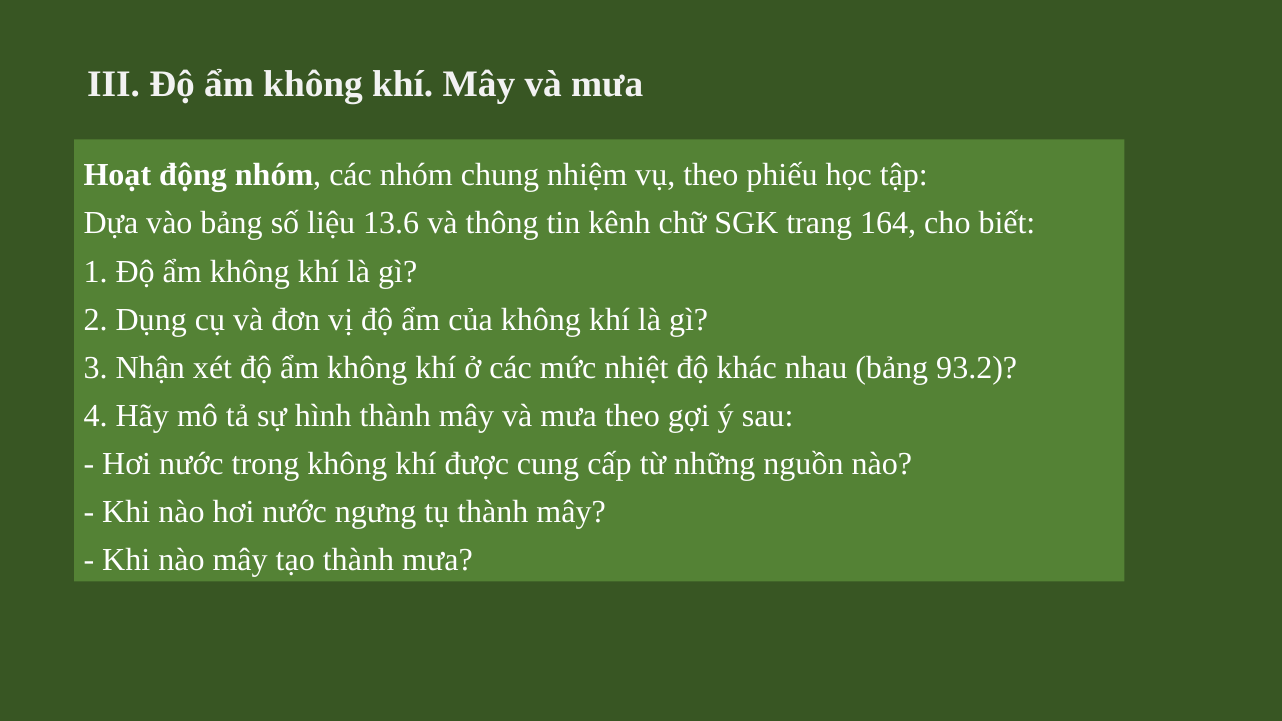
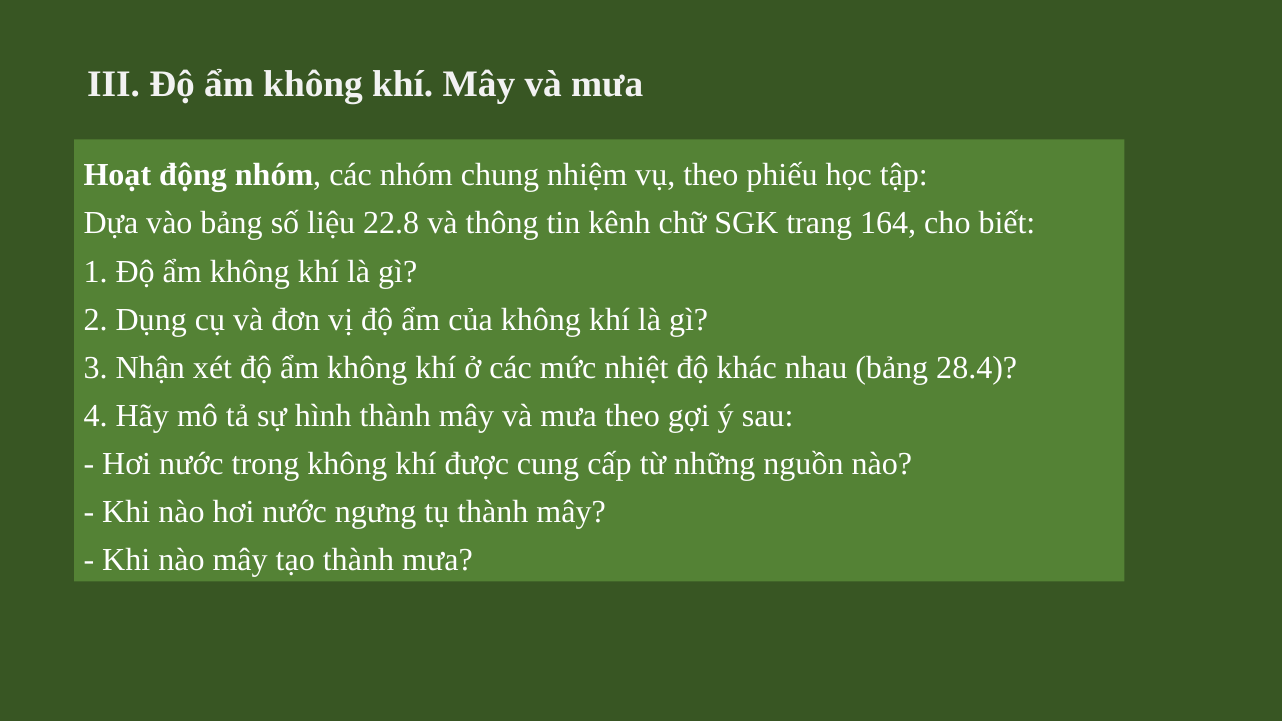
13.6: 13.6 -> 22.8 (391, 223)
93.2: 93.2 -> 28.4 (977, 368)
